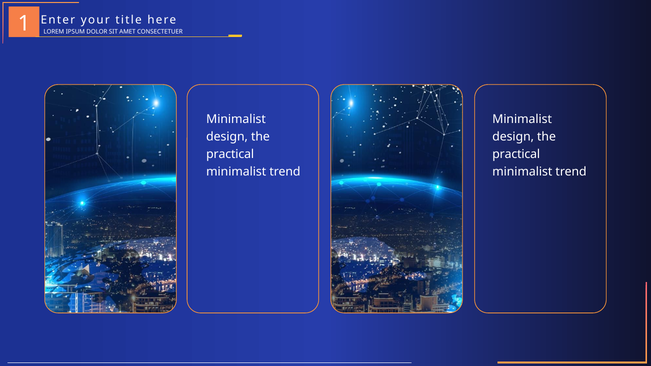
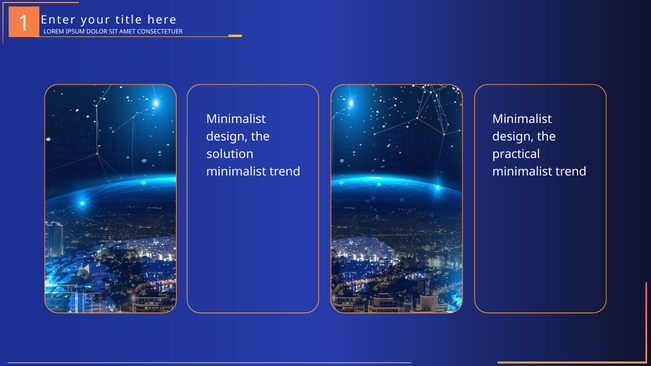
practical: practical -> solution (230, 154)
